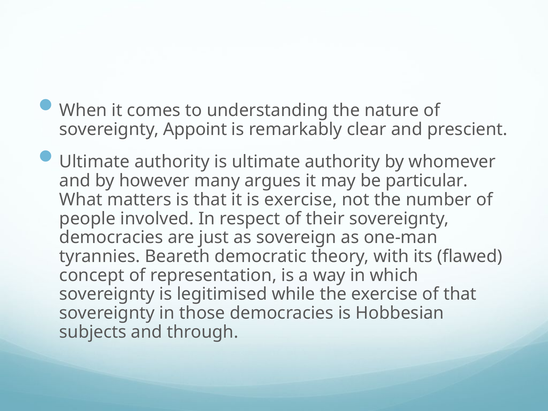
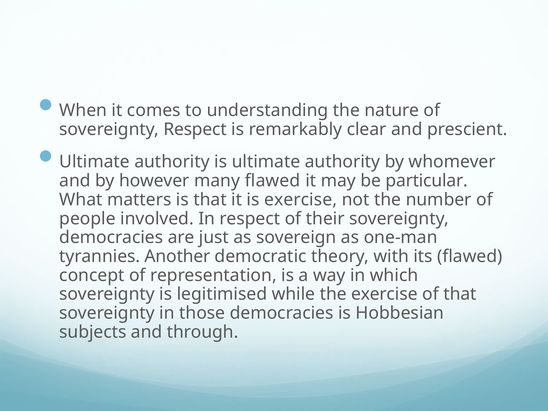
sovereignty Appoint: Appoint -> Respect (195, 129)
many argues: argues -> flawed (273, 181)
Beareth: Beareth -> Another (178, 256)
